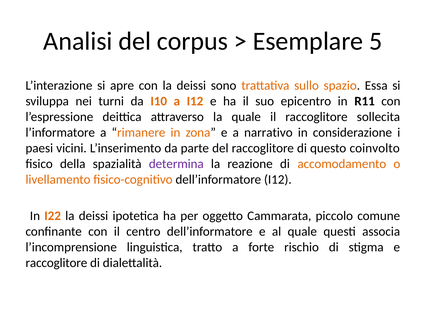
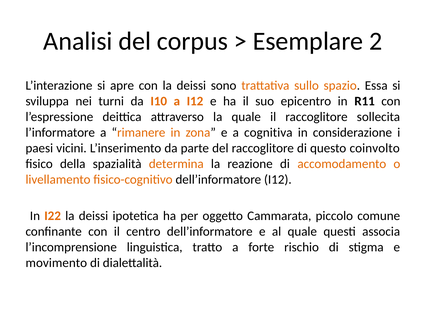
5: 5 -> 2 (376, 41)
narrativo: narrativo -> cognitiva (268, 132)
determina colour: purple -> orange (176, 163)
raccoglitore: raccoglitore -> movimento (56, 262)
